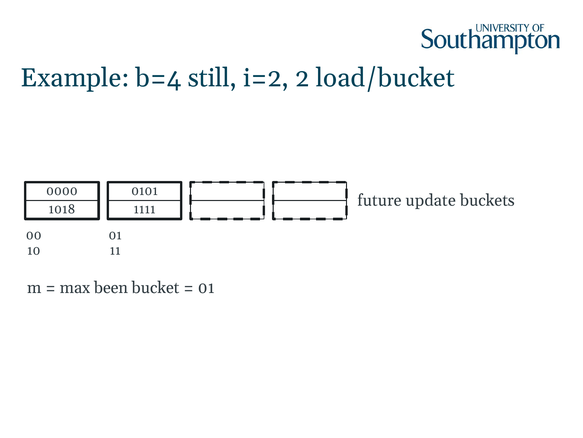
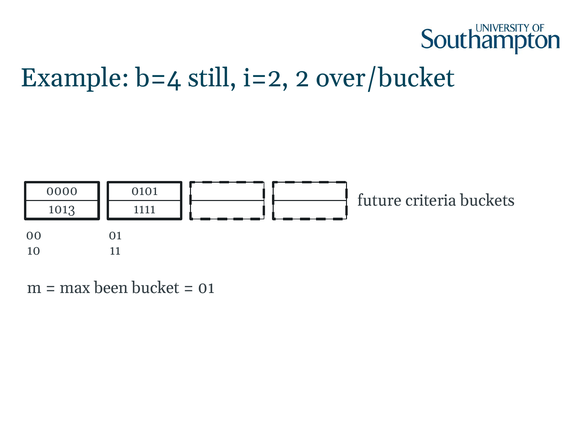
load/bucket: load/bucket -> over/bucket (385, 78)
1018: 1018 -> 1013 (62, 209)
update: update -> criteria (431, 200)
